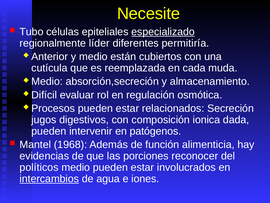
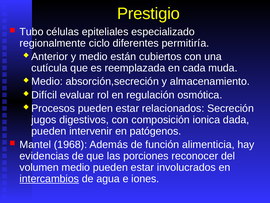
Necesite: Necesite -> Prestigio (149, 14)
especializado underline: present -> none (163, 32)
líder: líder -> ciclo (99, 43)
políticos: políticos -> volumen (39, 167)
